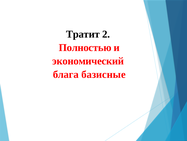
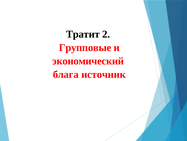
Полностью: Полностью -> Групповые (85, 47)
базисные: базисные -> источник (104, 74)
